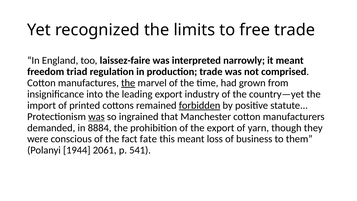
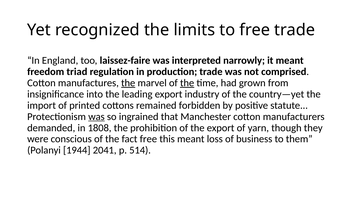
the underline: none -> present (187, 83)
forbidden underline: present -> none (200, 105)
8884: 8884 -> 1808 (100, 128)
fact fate: fate -> free (148, 139)
2061: 2061 -> 2041 (105, 150)
541: 541 -> 514 (140, 150)
